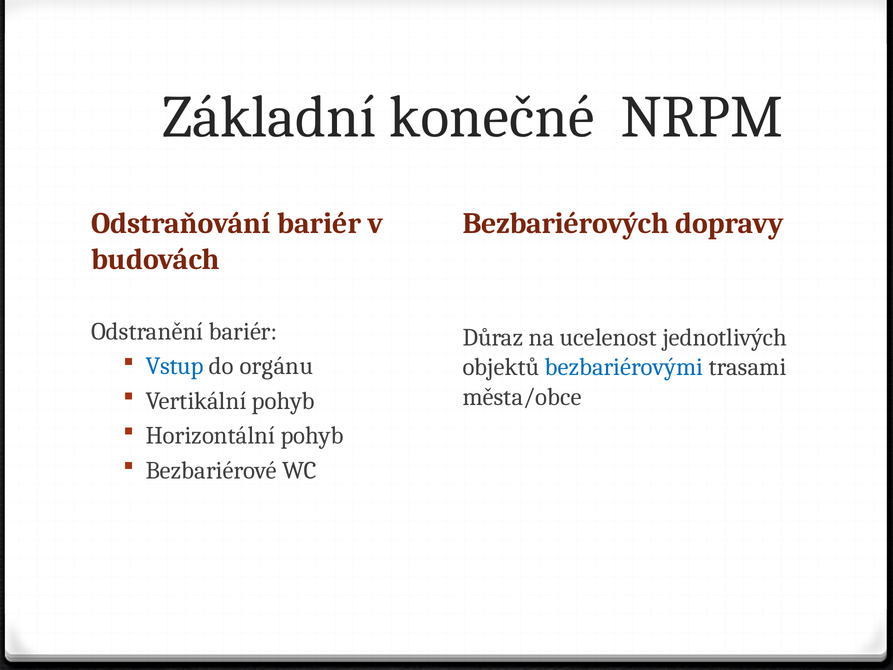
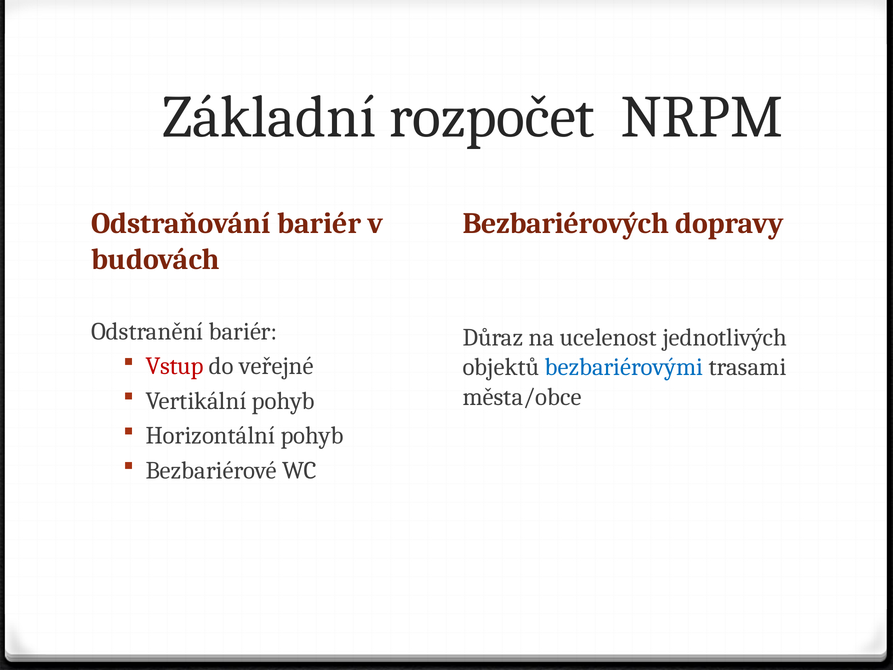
konečné: konečné -> rozpočet (492, 117)
Vstup colour: blue -> red (175, 366)
orgánu: orgánu -> veřejné (276, 366)
